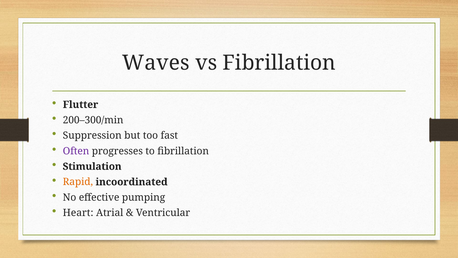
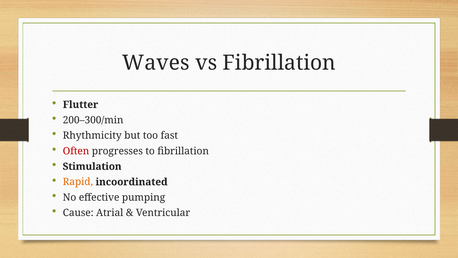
Suppression: Suppression -> Rhythmicity (92, 135)
Often colour: purple -> red (76, 151)
Heart: Heart -> Cause (78, 213)
